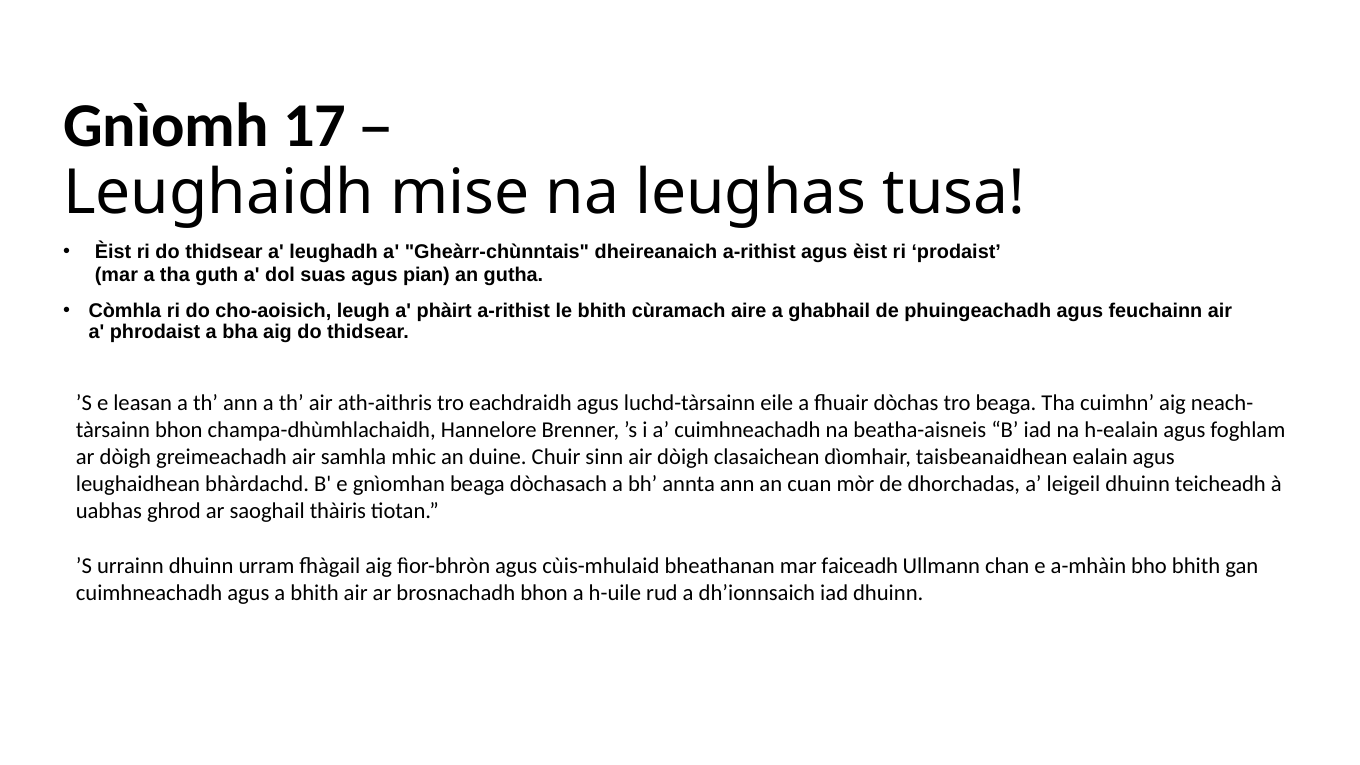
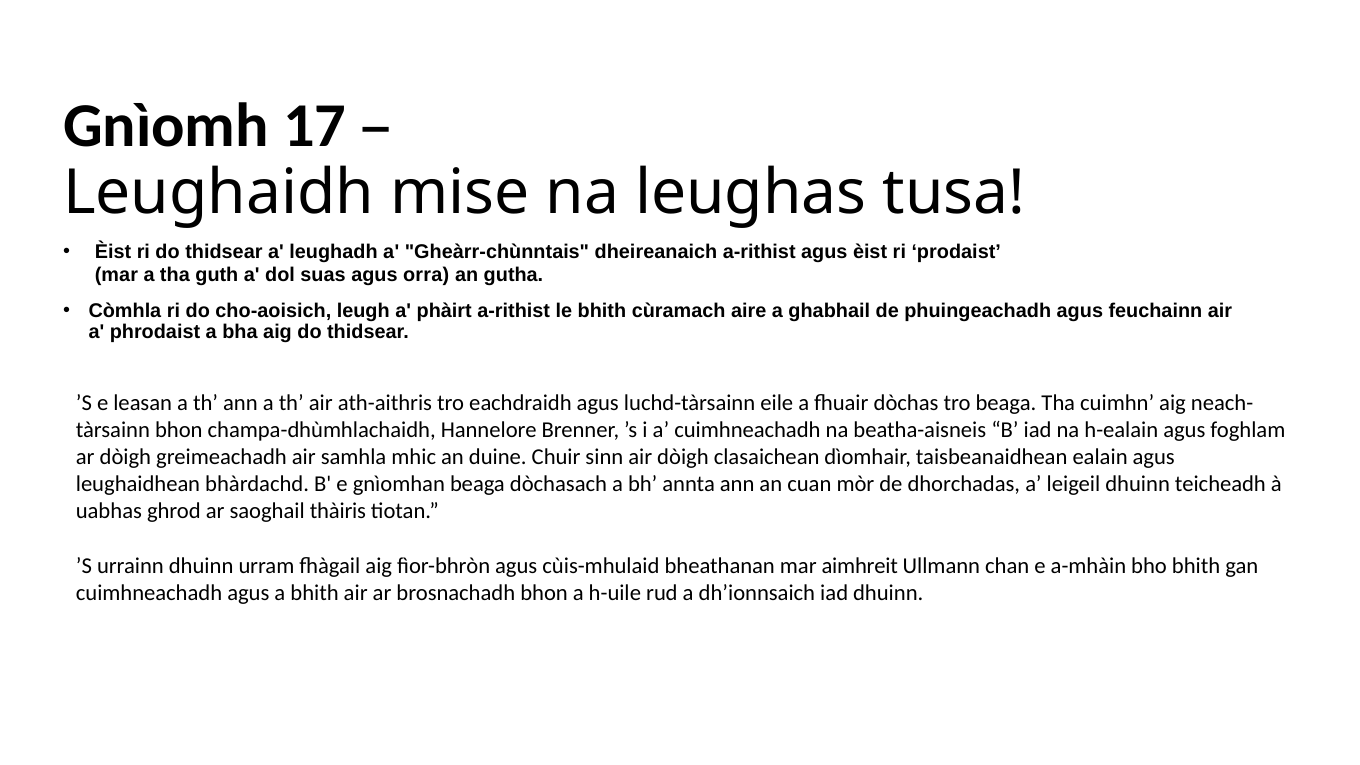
pian: pian -> orra (426, 275)
faiceadh: faiceadh -> aimhreit (860, 566)
